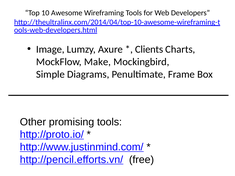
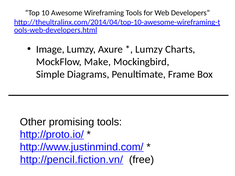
Clients: Clients -> Lumzy (149, 49)
http://pencil.efforts.vn/: http://pencil.efforts.vn/ -> http://pencil.fiction.vn/ (72, 160)
